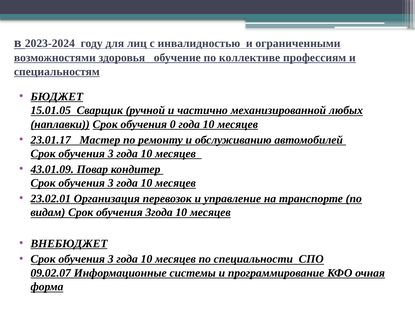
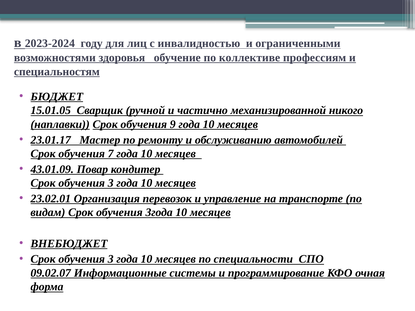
любых: любых -> никого (346, 111)
0: 0 -> 9 (173, 124)
3: 3 -> 7 (111, 154)
